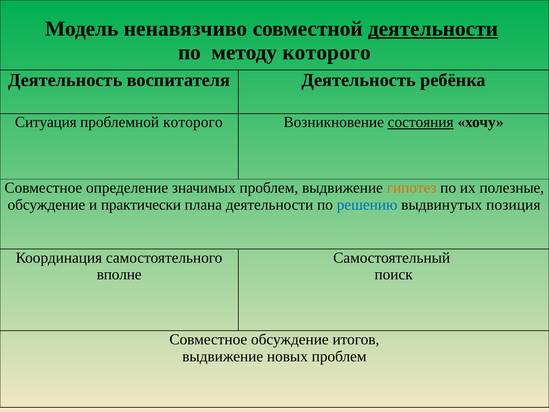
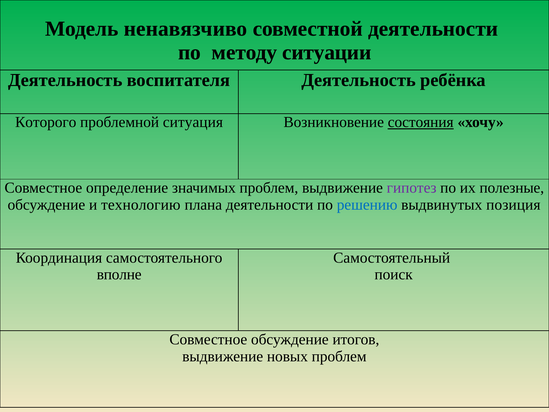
деятельности underline: present -> none (433, 29)
методу которого: которого -> ситуации (327, 53)
Ситуация: Ситуация -> Которого (46, 122)
проблемной которого: которого -> ситуация (193, 122)
гипотез colour: orange -> purple (412, 188)
практически: практически -> технологию (141, 205)
